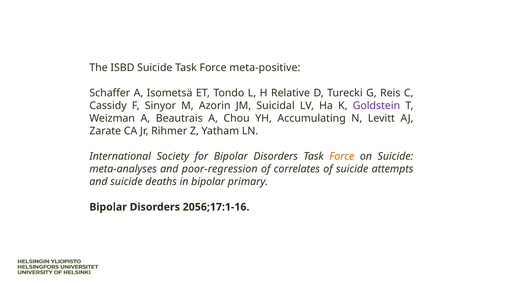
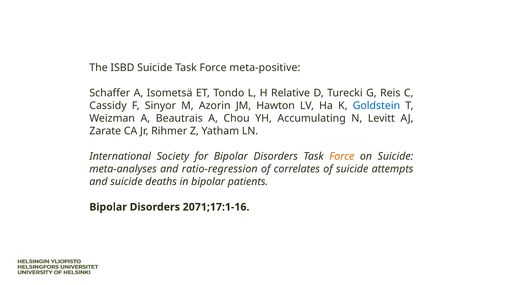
Suicidal: Suicidal -> Hawton (276, 106)
Goldstein colour: purple -> blue (376, 106)
poor-regression: poor-regression -> ratio-regression (220, 169)
primary: primary -> patients (248, 181)
2056;17:1-16: 2056;17:1-16 -> 2071;17:1-16 (216, 207)
